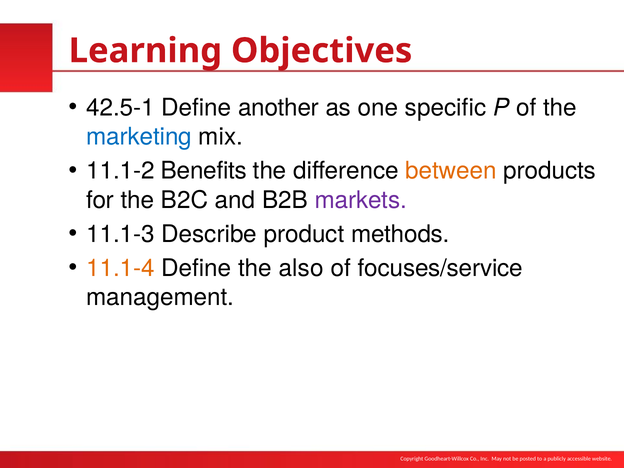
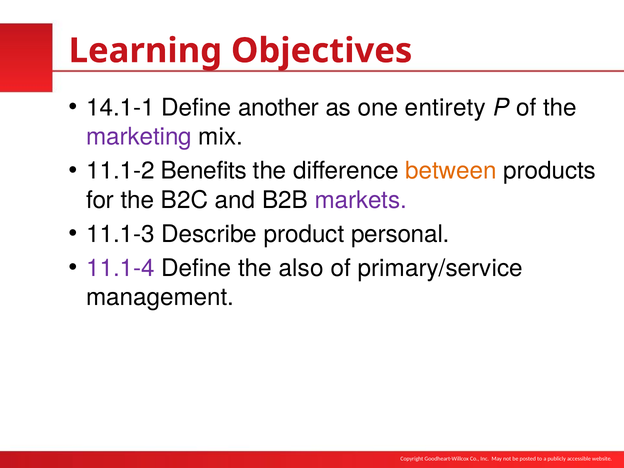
42.5-1: 42.5-1 -> 14.1-1 (120, 108)
specific: specific -> entirety (446, 108)
marketing colour: blue -> purple (139, 137)
methods: methods -> personal (400, 234)
11.1-4 colour: orange -> purple (120, 268)
focuses/service: focuses/service -> primary/service (440, 268)
